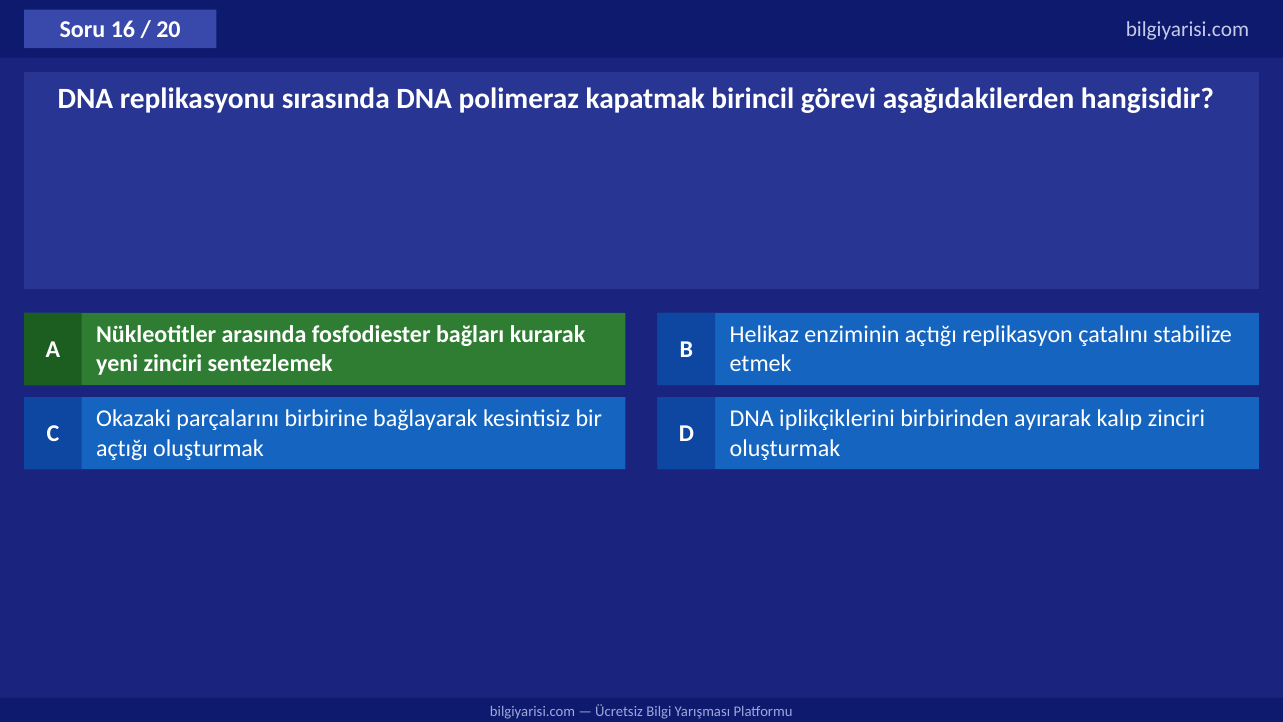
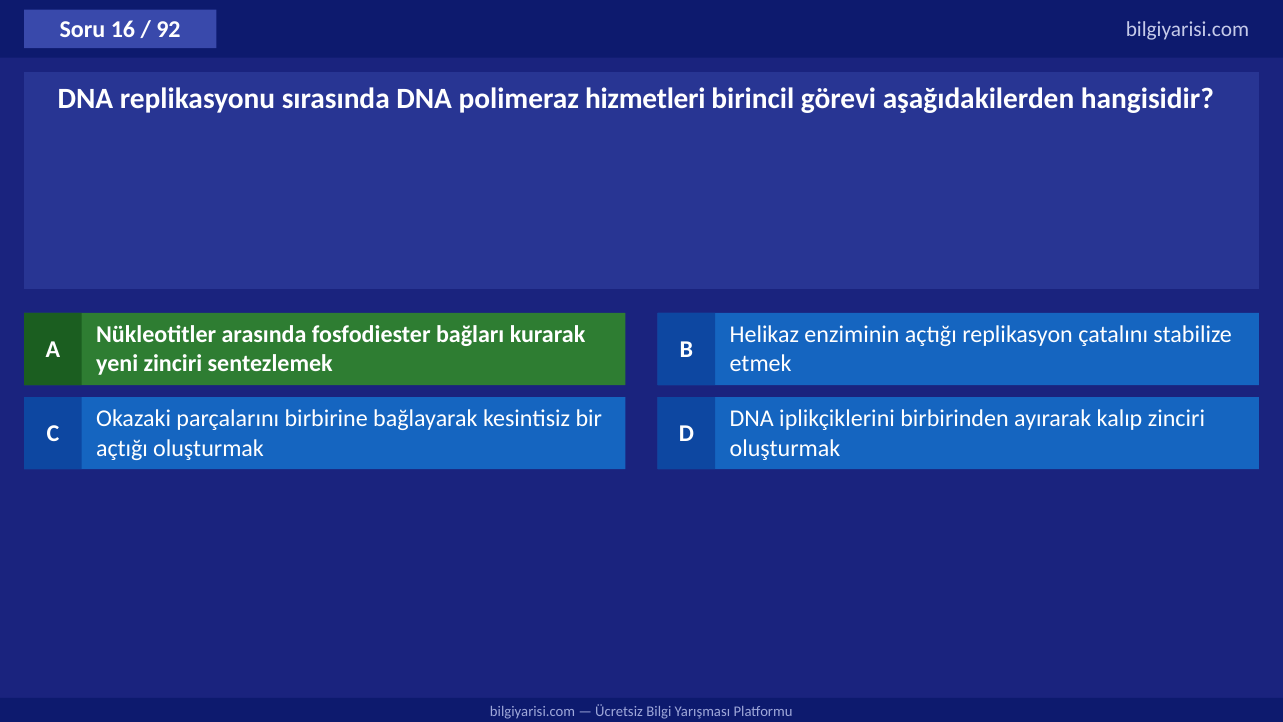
20: 20 -> 92 (168, 29)
kapatmak: kapatmak -> hizmetleri (645, 99)
